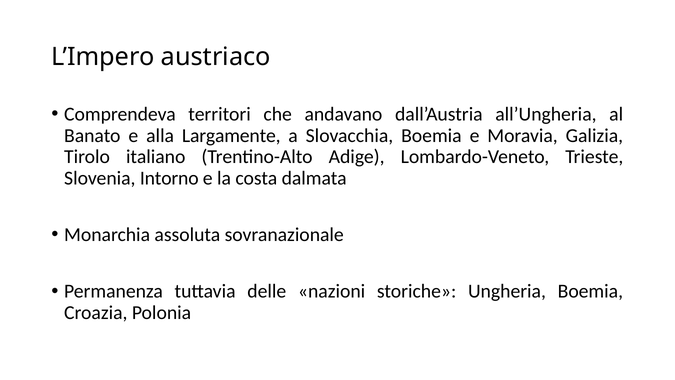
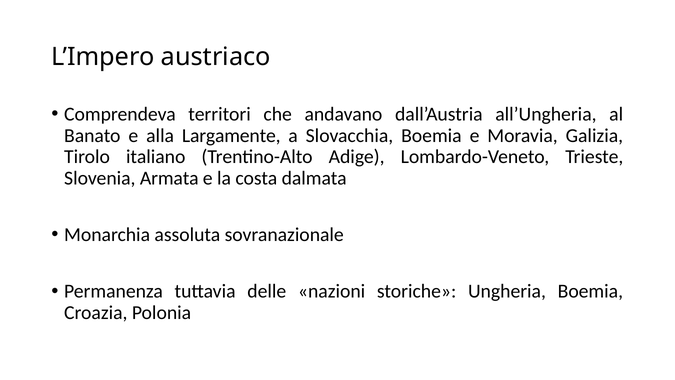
Intorno: Intorno -> Armata (169, 178)
